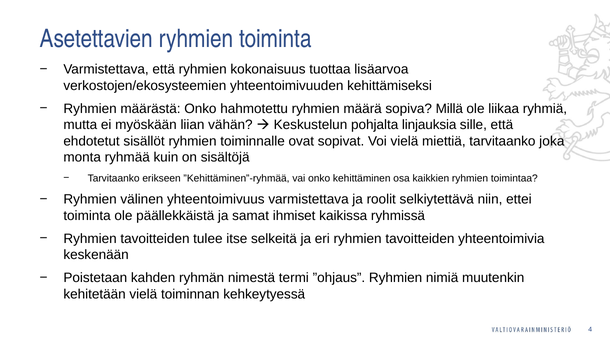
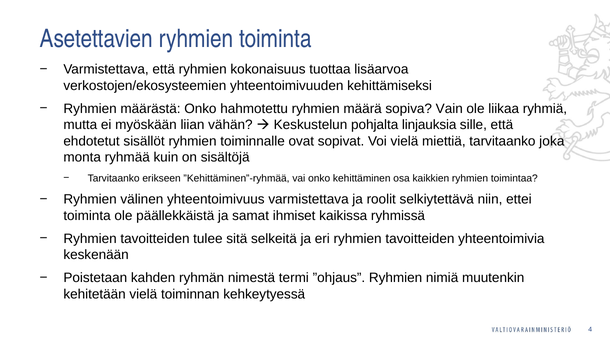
Millä: Millä -> Vain (449, 109)
itse: itse -> sitä (237, 239)
